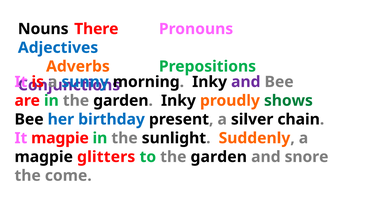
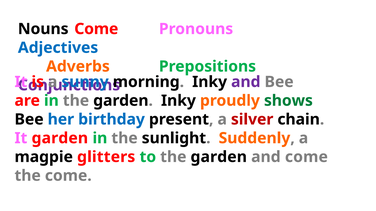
Nouns There: There -> Come (96, 29)
silver colour: black -> red (252, 120)
It magpie: magpie -> garden (60, 138)
and snore: snore -> come (306, 157)
